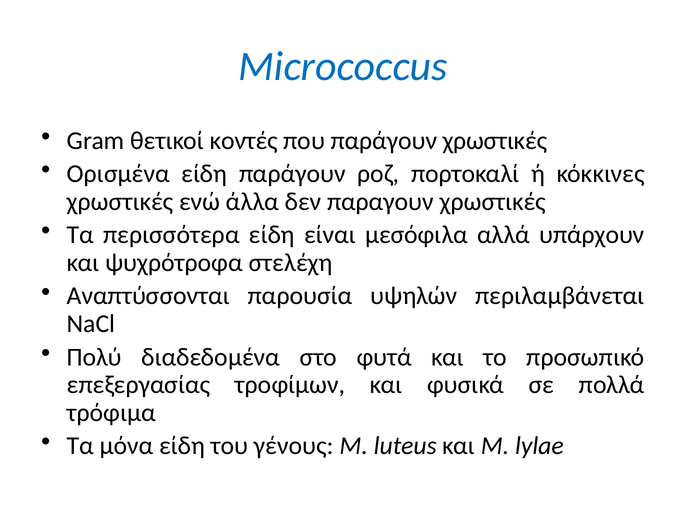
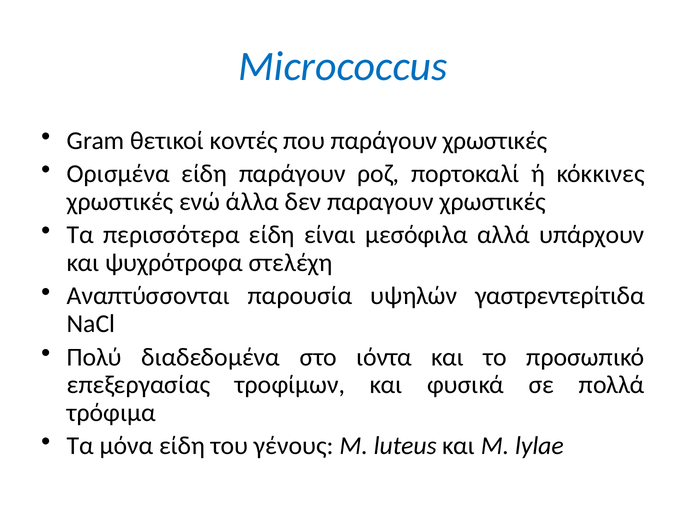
περιλαμβάνεται: περιλαμβάνεται -> γαστρεντερίτιδα (560, 296)
φυτά: φυτά -> ιόντα (384, 357)
